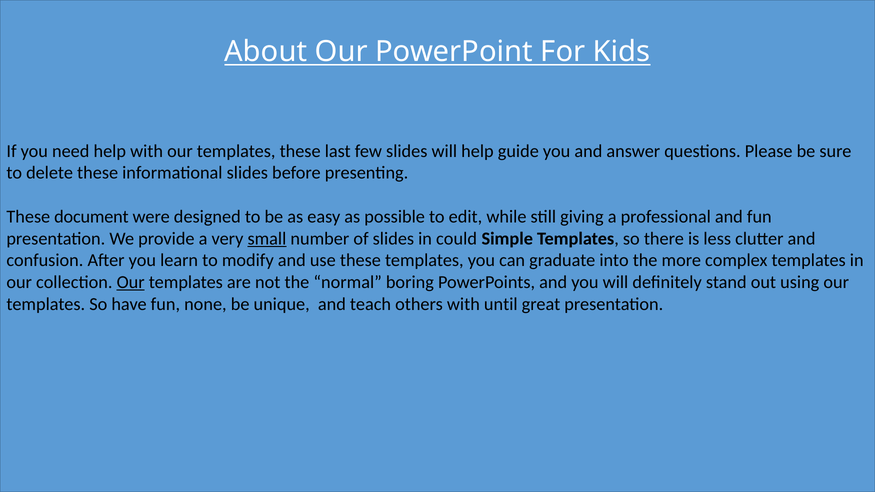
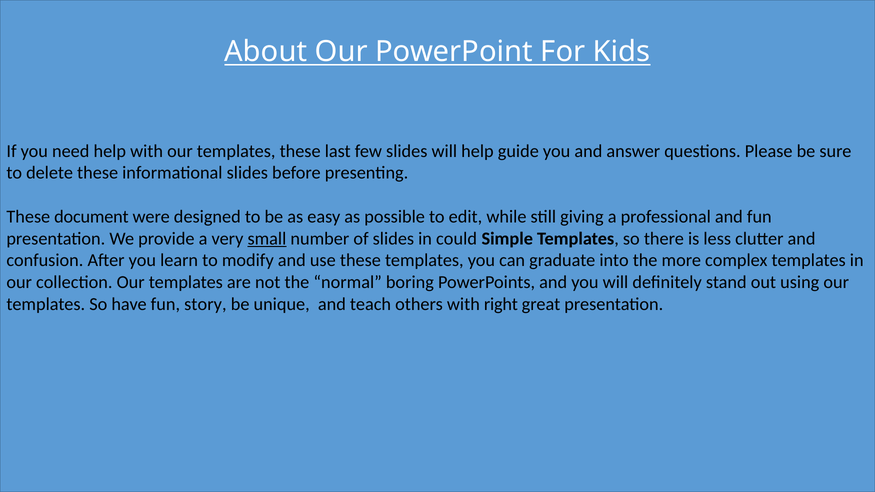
Our underline: present -> none (131, 282)
none: none -> story (205, 304)
until: until -> right (501, 304)
